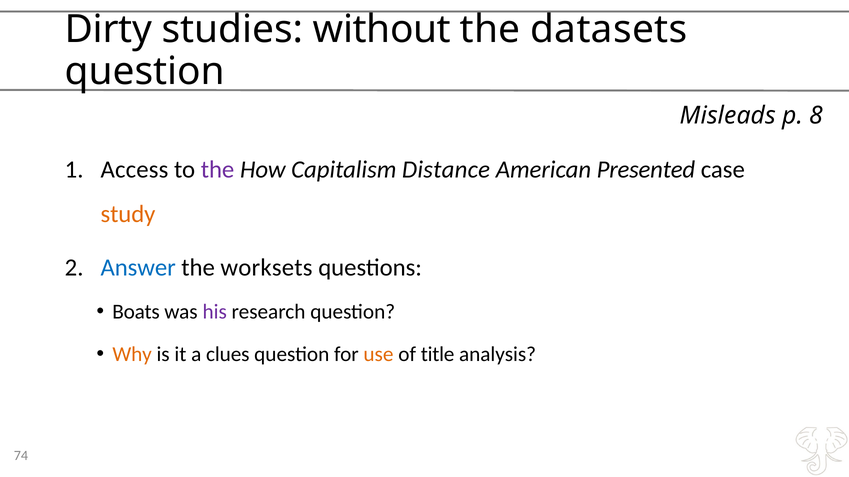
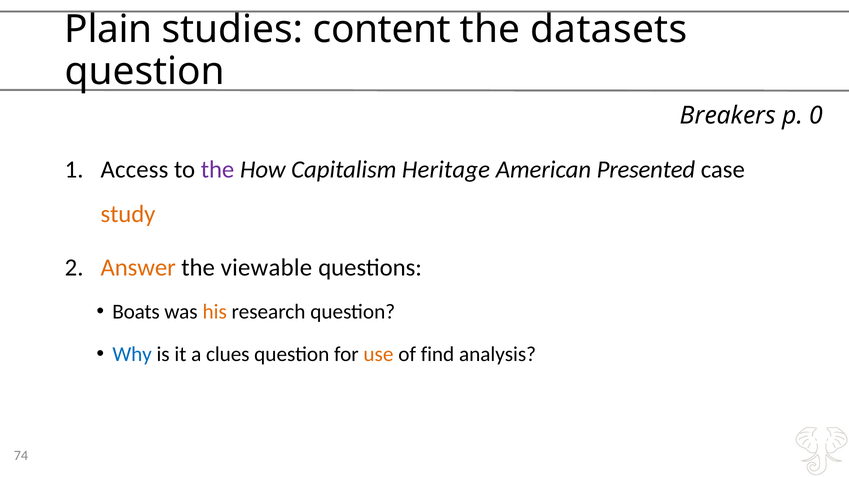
Dirty: Dirty -> Plain (108, 29)
without: without -> content (382, 29)
Misleads: Misleads -> Breakers (728, 116)
8: 8 -> 0 (816, 116)
Distance: Distance -> Heritage (446, 170)
Answer colour: blue -> orange (138, 268)
worksets: worksets -> viewable (266, 268)
his colour: purple -> orange (215, 312)
Why colour: orange -> blue (132, 355)
title: title -> find (437, 355)
